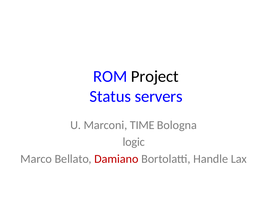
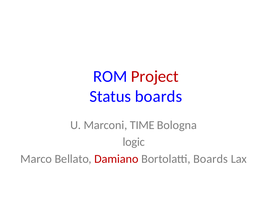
Project colour: black -> red (155, 76)
Status servers: servers -> boards (159, 96)
Bortolatti Handle: Handle -> Boards (211, 159)
